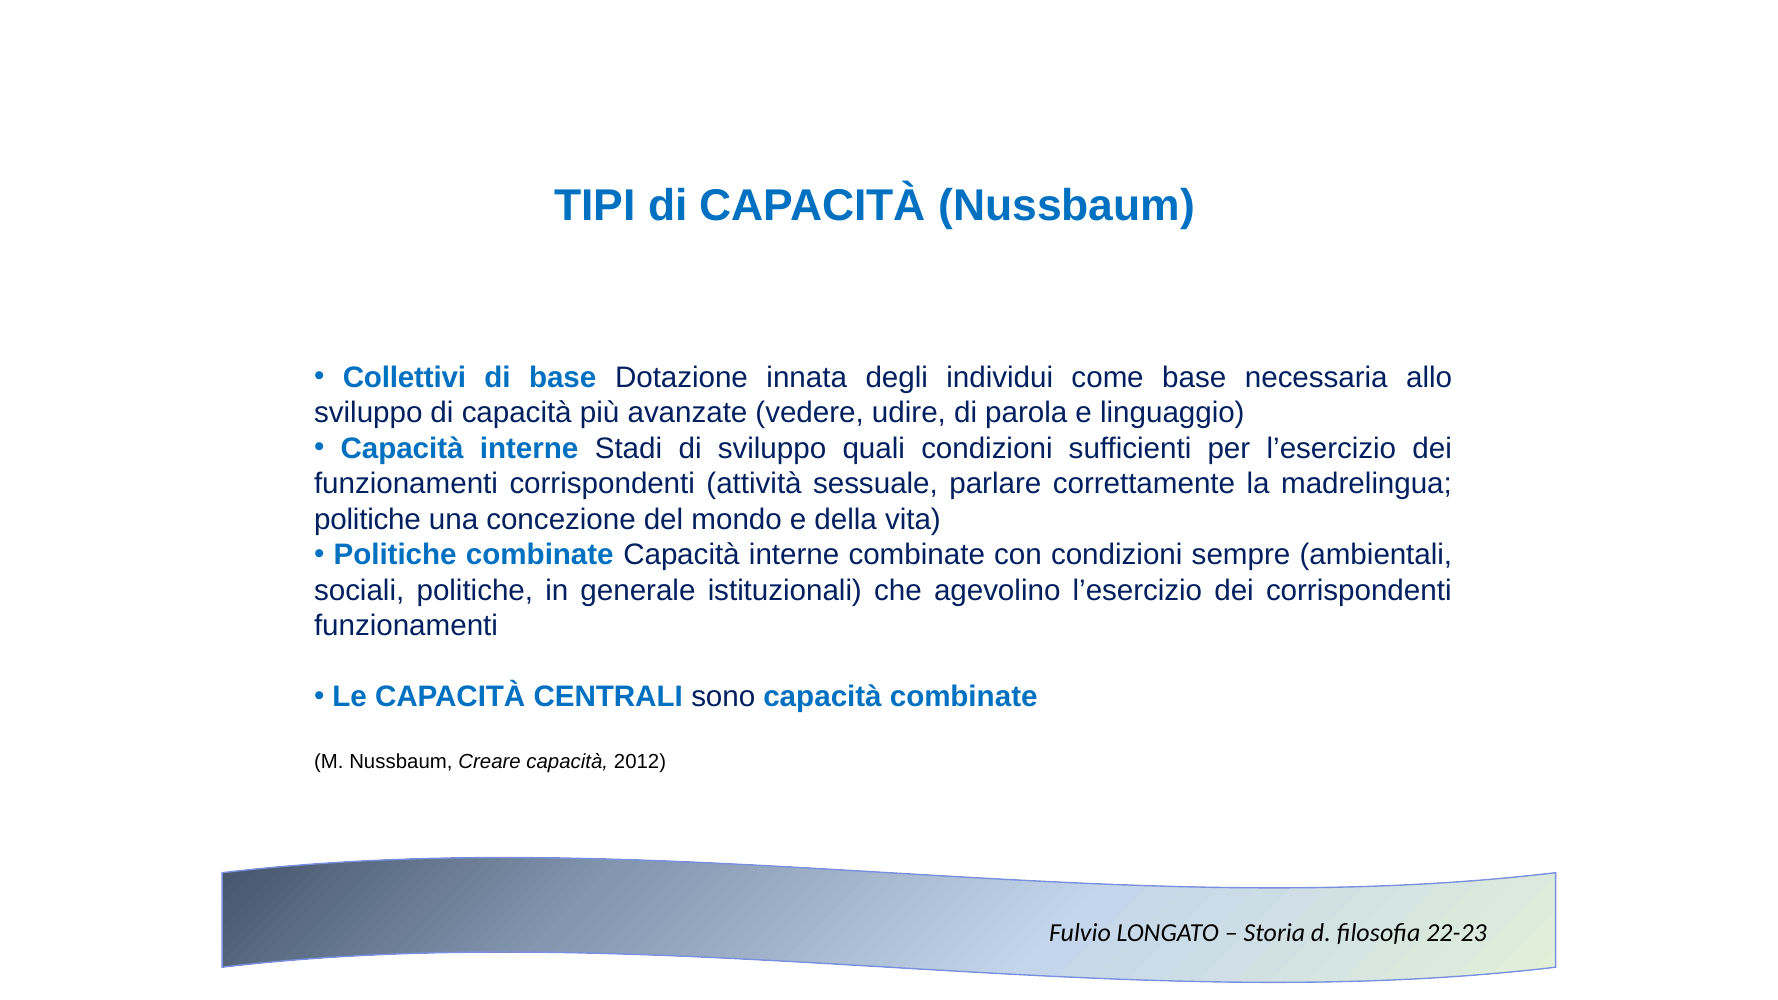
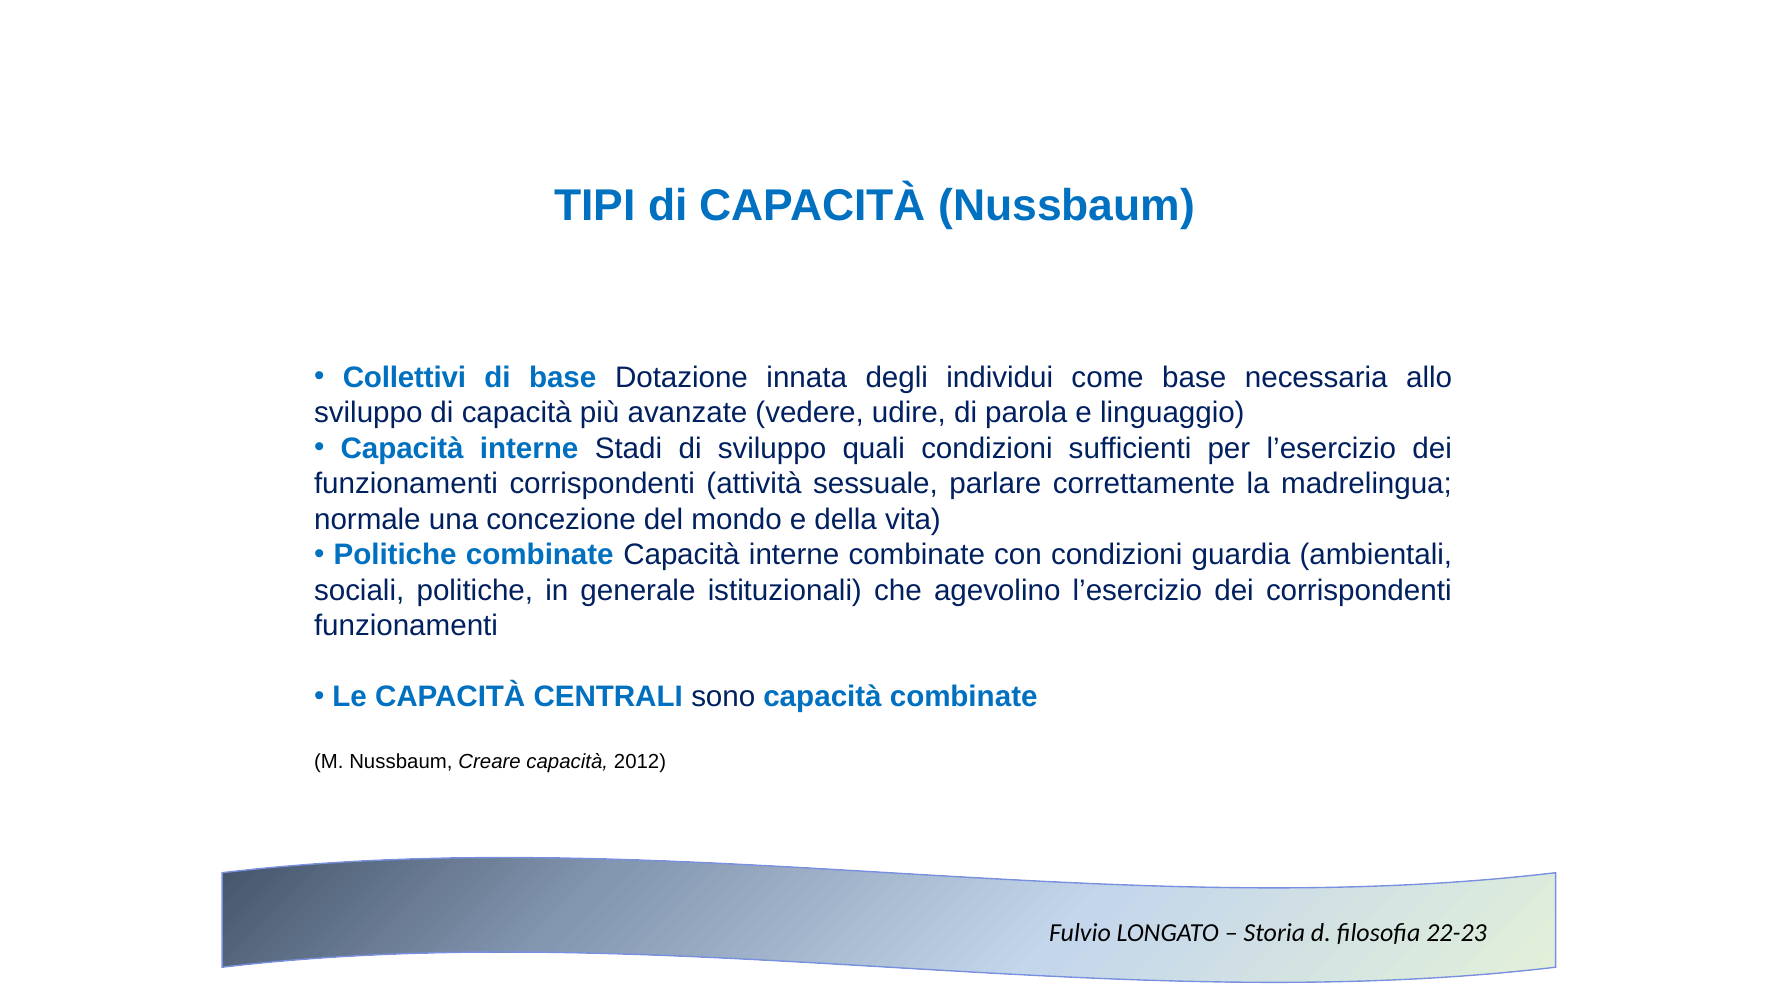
politiche: politiche -> normale (367, 520)
sempre: sempre -> guardia (1241, 555)
